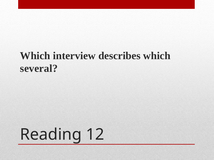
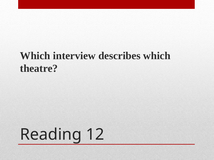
several: several -> theatre (39, 69)
